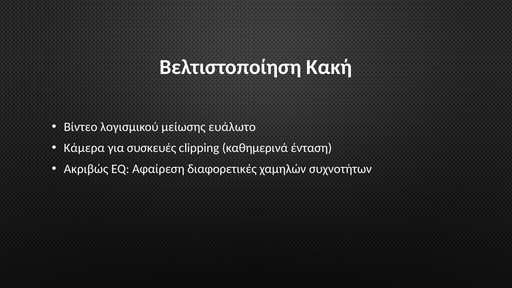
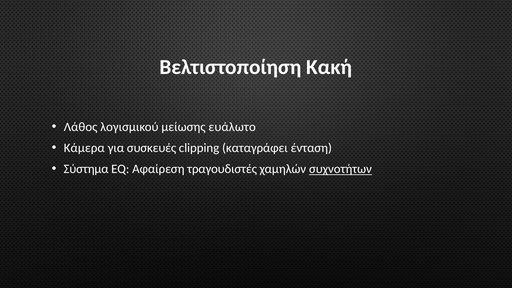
Βίντεο: Βίντεο -> Λάθος (81, 127)
καθημερινά: καθημερινά -> καταγράφει (255, 148)
Ακριβώς: Ακριβώς -> Σύστημα (86, 169)
διαφορετικές: διαφορετικές -> τραγουδιστές (222, 169)
συχνοτήτων underline: none -> present (340, 169)
